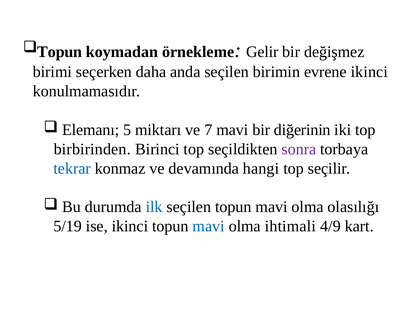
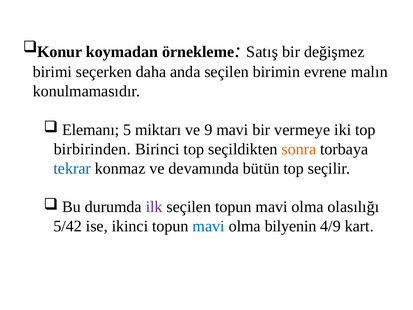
Topun: Topun -> Konur (60, 52)
Gelir: Gelir -> Satış (262, 52)
evrene ikinci: ikinci -> malın (369, 72)
7: 7 -> 9 (208, 130)
diğerinin: diğerinin -> vermeye (302, 130)
sonra colour: purple -> orange (299, 149)
hangi: hangi -> bütün (261, 168)
ilk colour: blue -> purple (154, 207)
5/19: 5/19 -> 5/42 (68, 226)
ihtimali: ihtimali -> bilyenin (291, 226)
